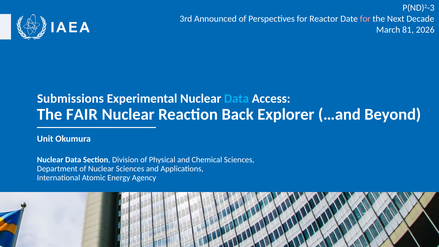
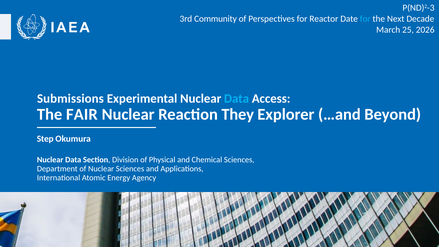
Announced: Announced -> Community (215, 19)
for colour: pink -> light blue (365, 19)
81: 81 -> 25 (408, 30)
Back: Back -> They (238, 114)
Unit: Unit -> Step (45, 139)
